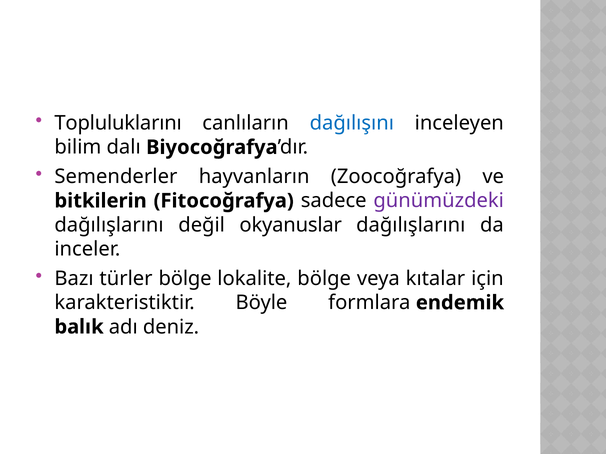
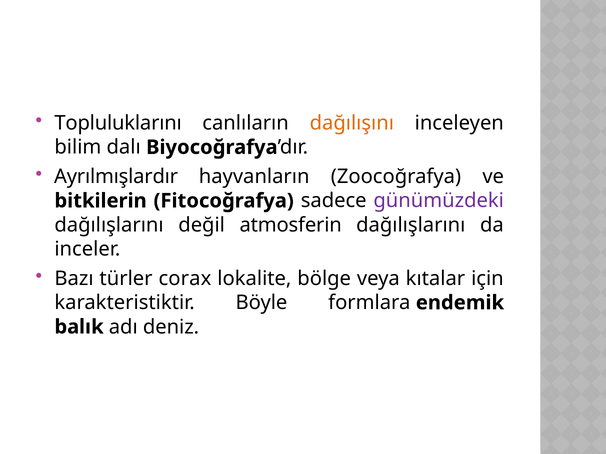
dağılışını colour: blue -> orange (352, 123)
Semenderler: Semenderler -> Ayrılmışlardır (116, 177)
okyanuslar: okyanuslar -> atmosferin (291, 225)
türler bölge: bölge -> corax (185, 279)
